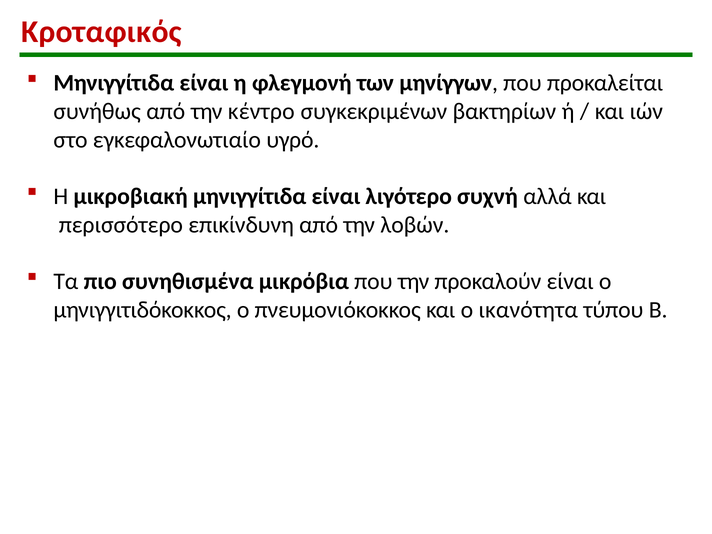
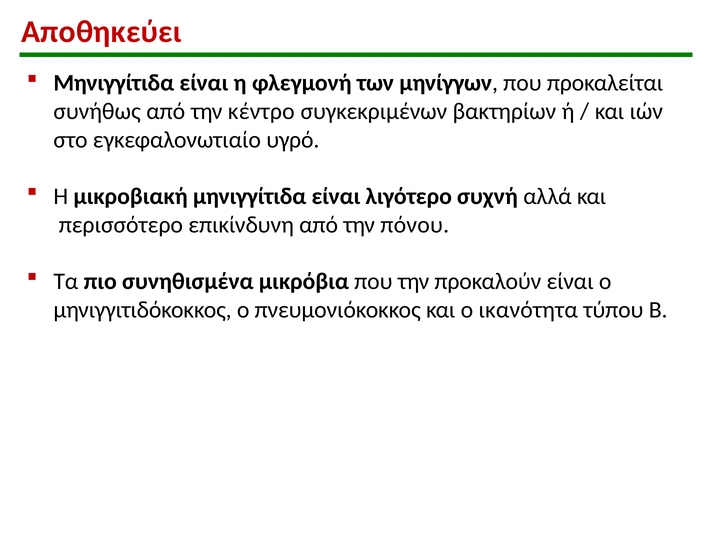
Κροταφικός: Κροταφικός -> Αποθηκεύει (102, 32)
λοβών: λοβών -> πόνου (415, 225)
